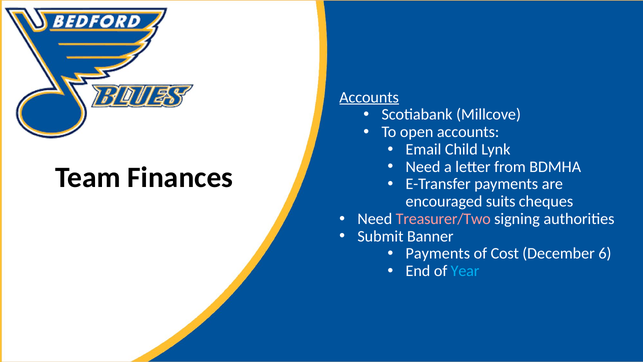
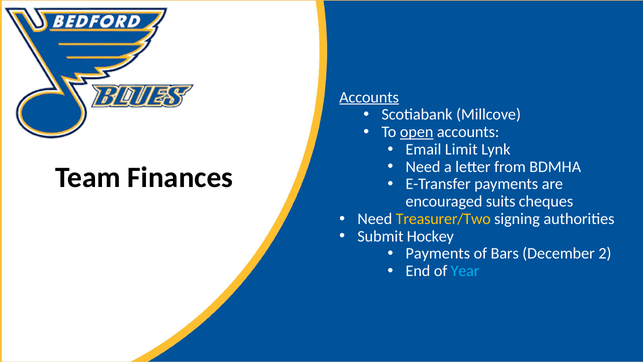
open underline: none -> present (417, 132)
Child: Child -> Limit (461, 149)
Treasurer/Two colour: pink -> yellow (443, 219)
Banner: Banner -> Hockey (430, 236)
Cost: Cost -> Bars (505, 253)
6: 6 -> 2 (605, 253)
